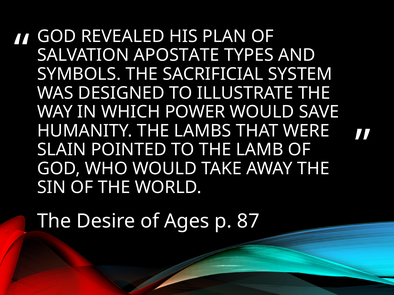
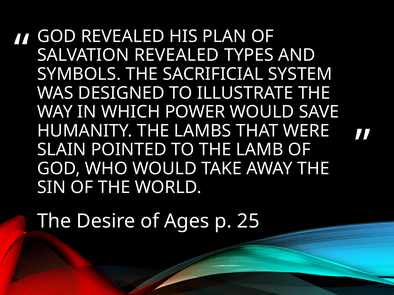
SALVATION APOSTATE: APOSTATE -> REVEALED (176, 55)
87: 87 -> 25 (248, 221)
